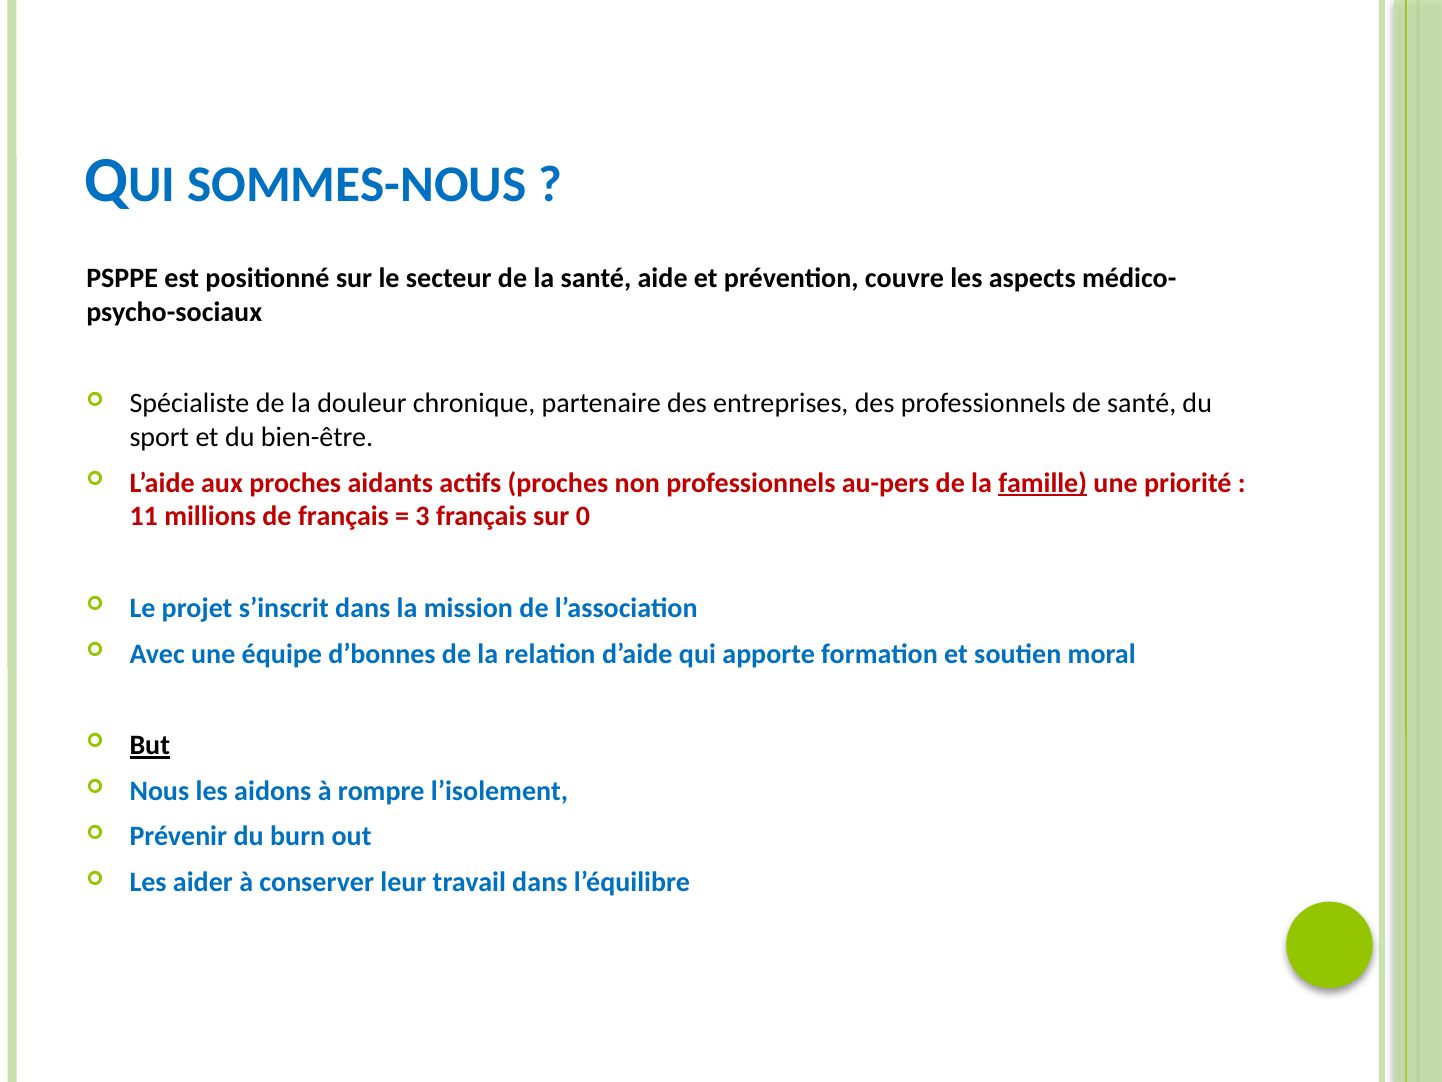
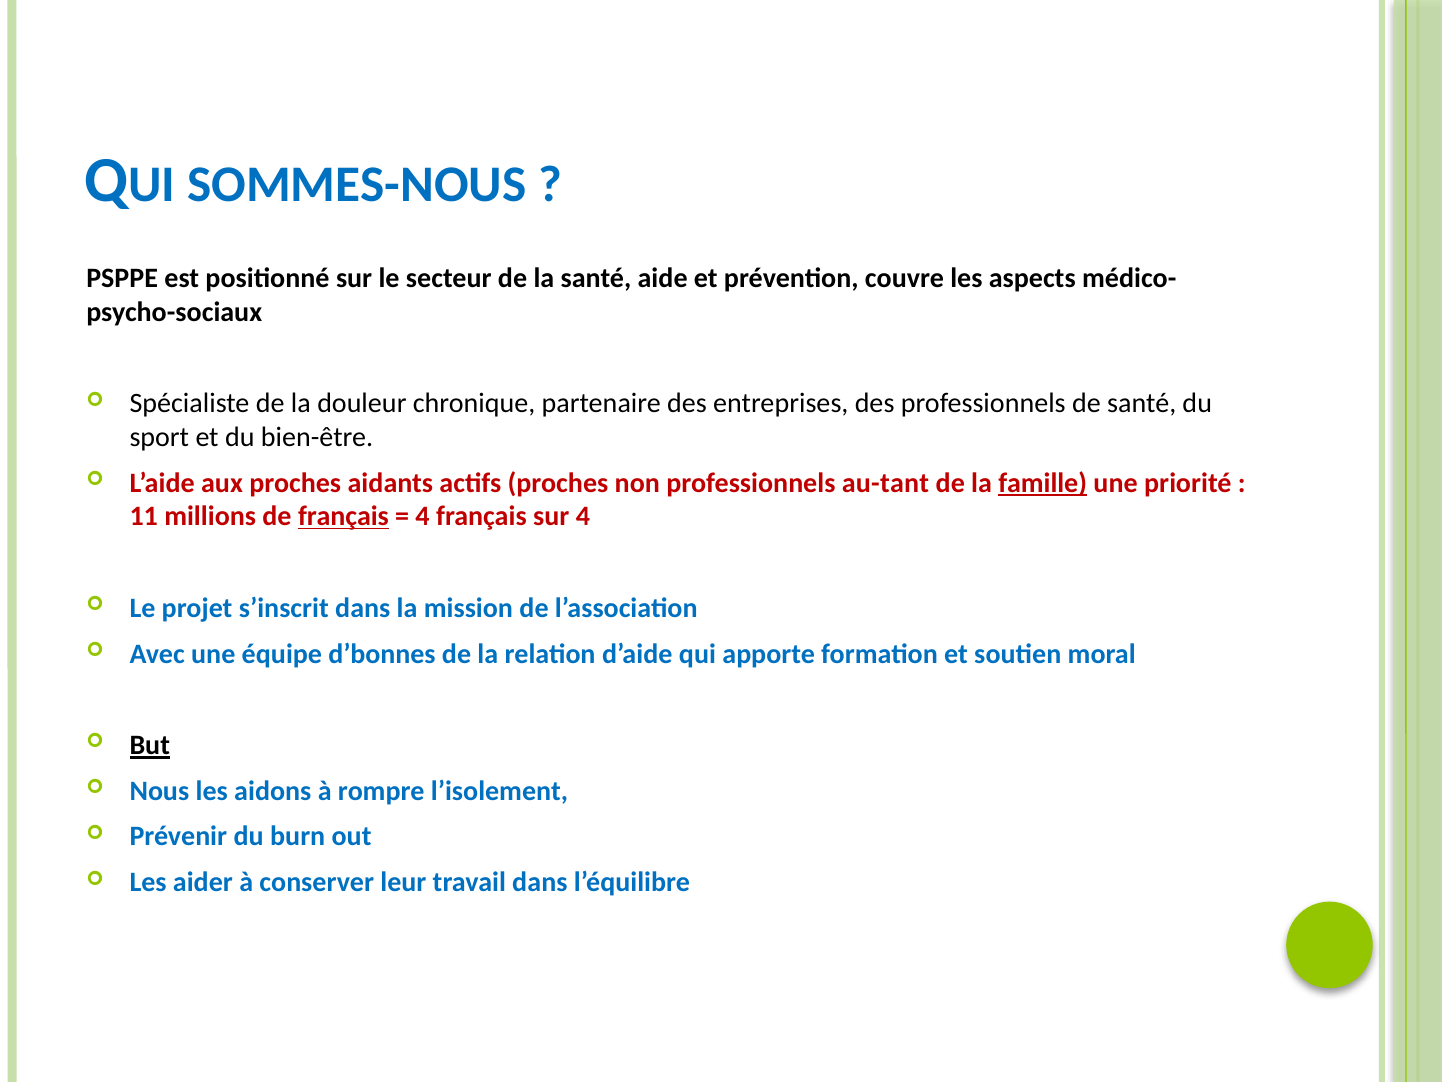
au-pers: au-pers -> au-tant (885, 483)
français underline: none -> present (343, 516)
3: 3 -> 4 (423, 516)
sur 0: 0 -> 4 (583, 516)
